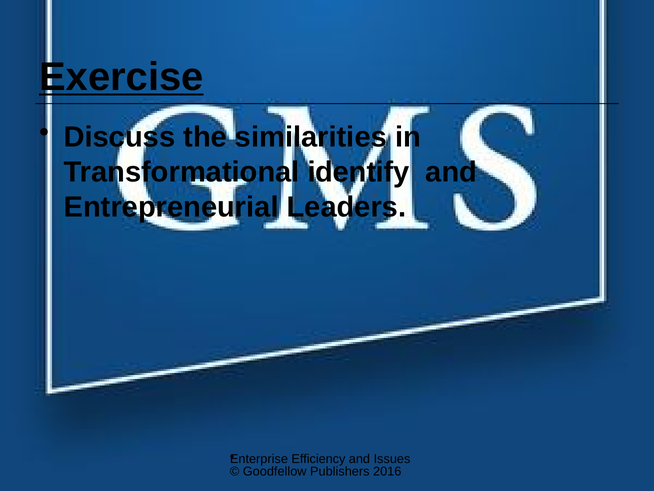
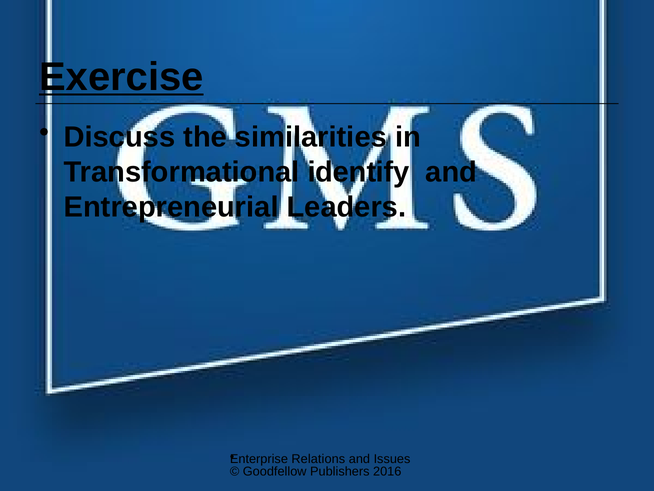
Efficiency: Efficiency -> Relations (318, 458)
